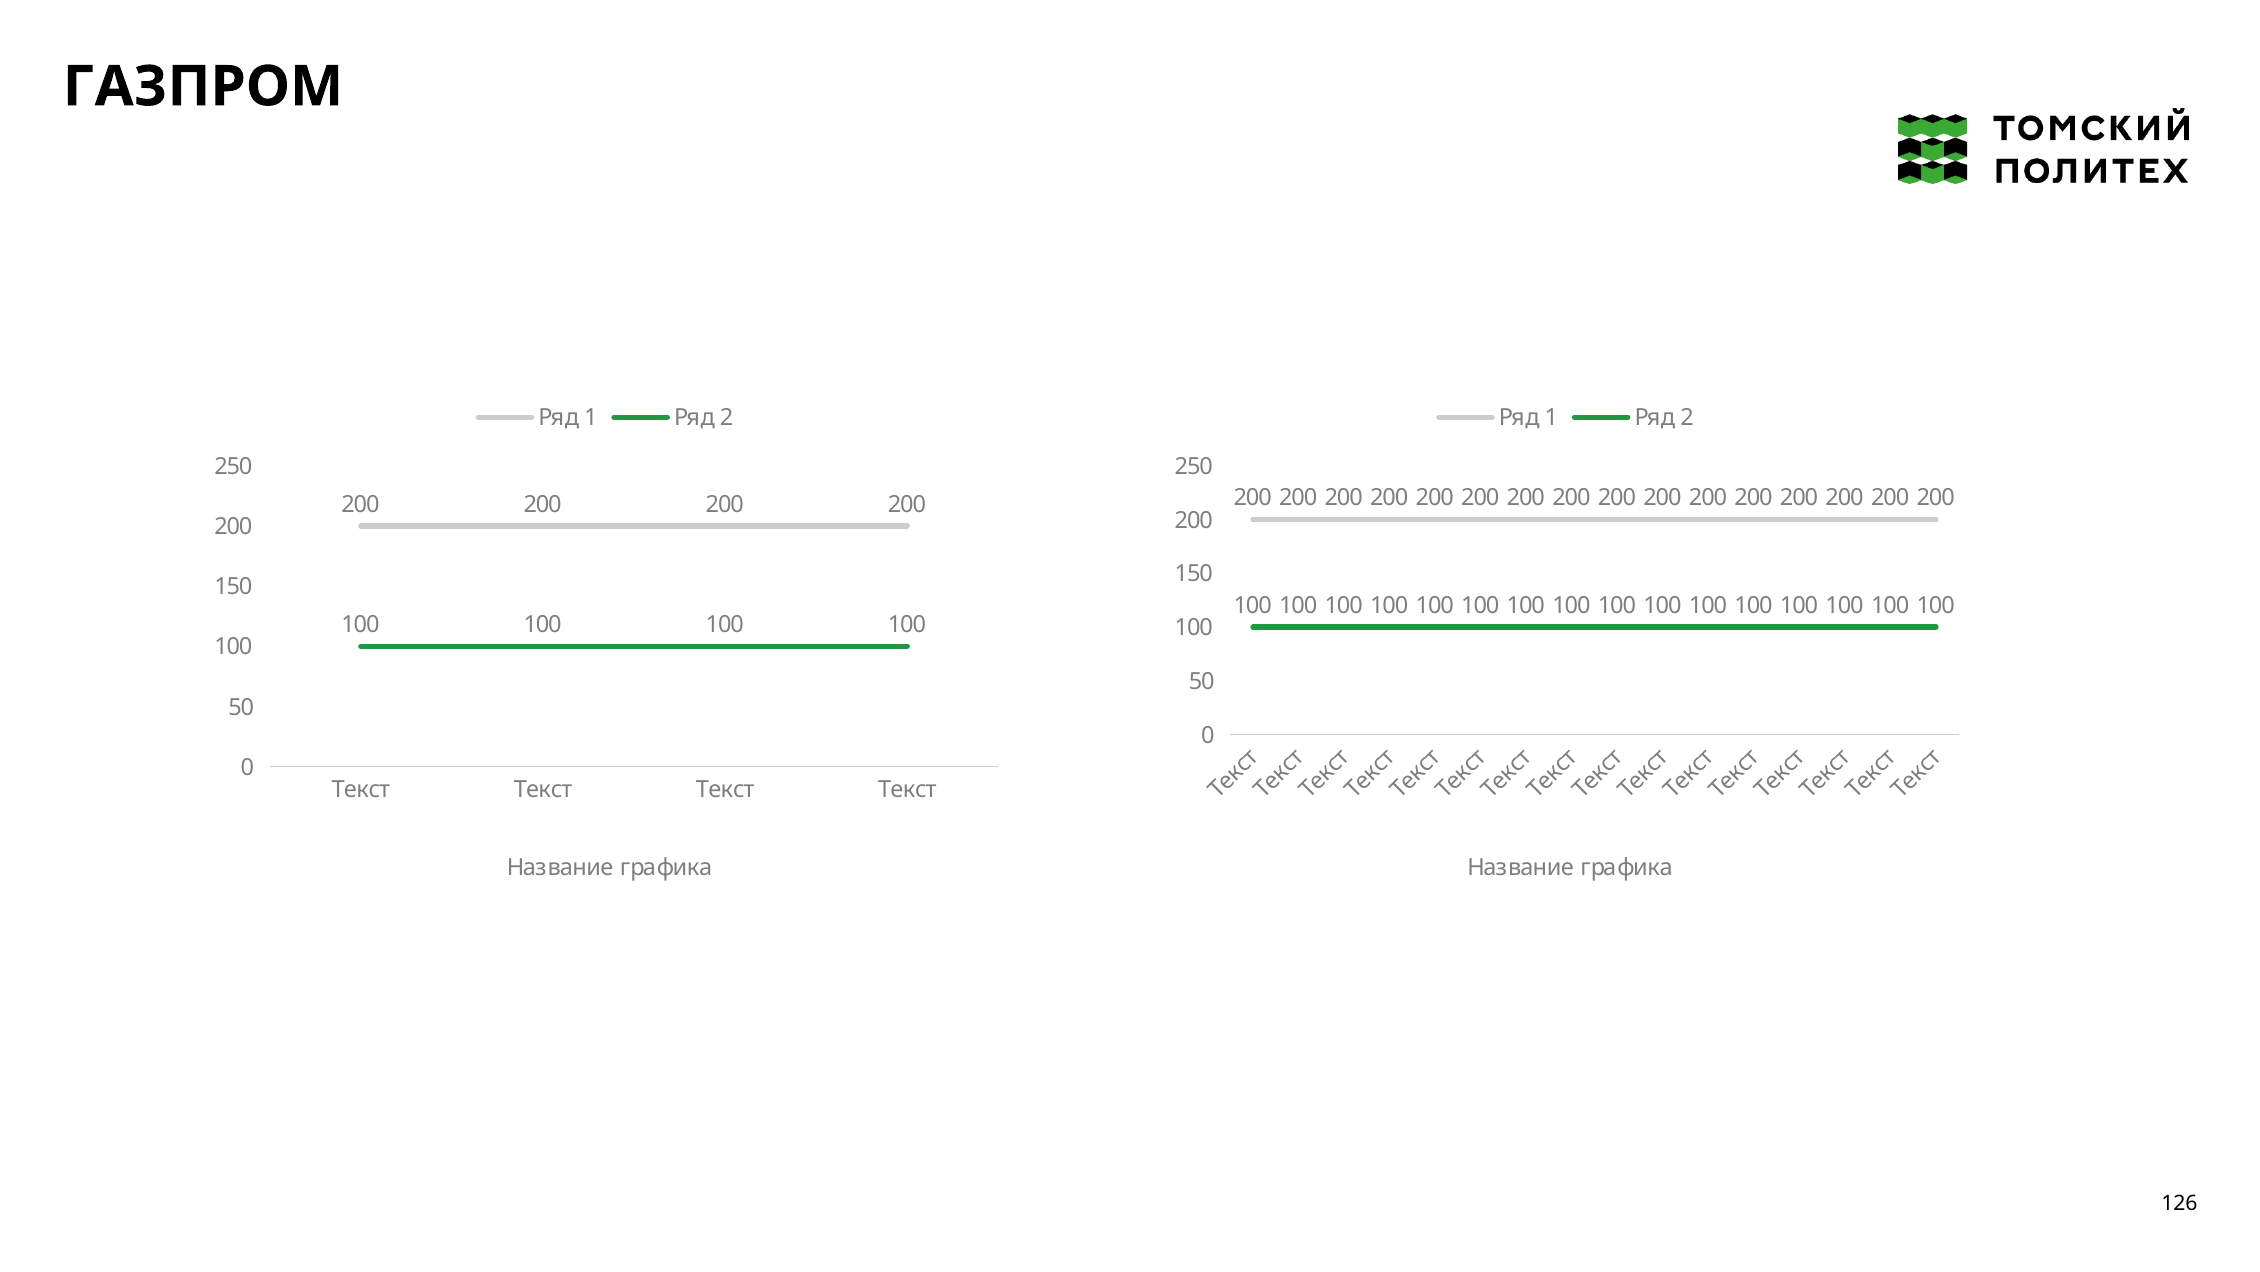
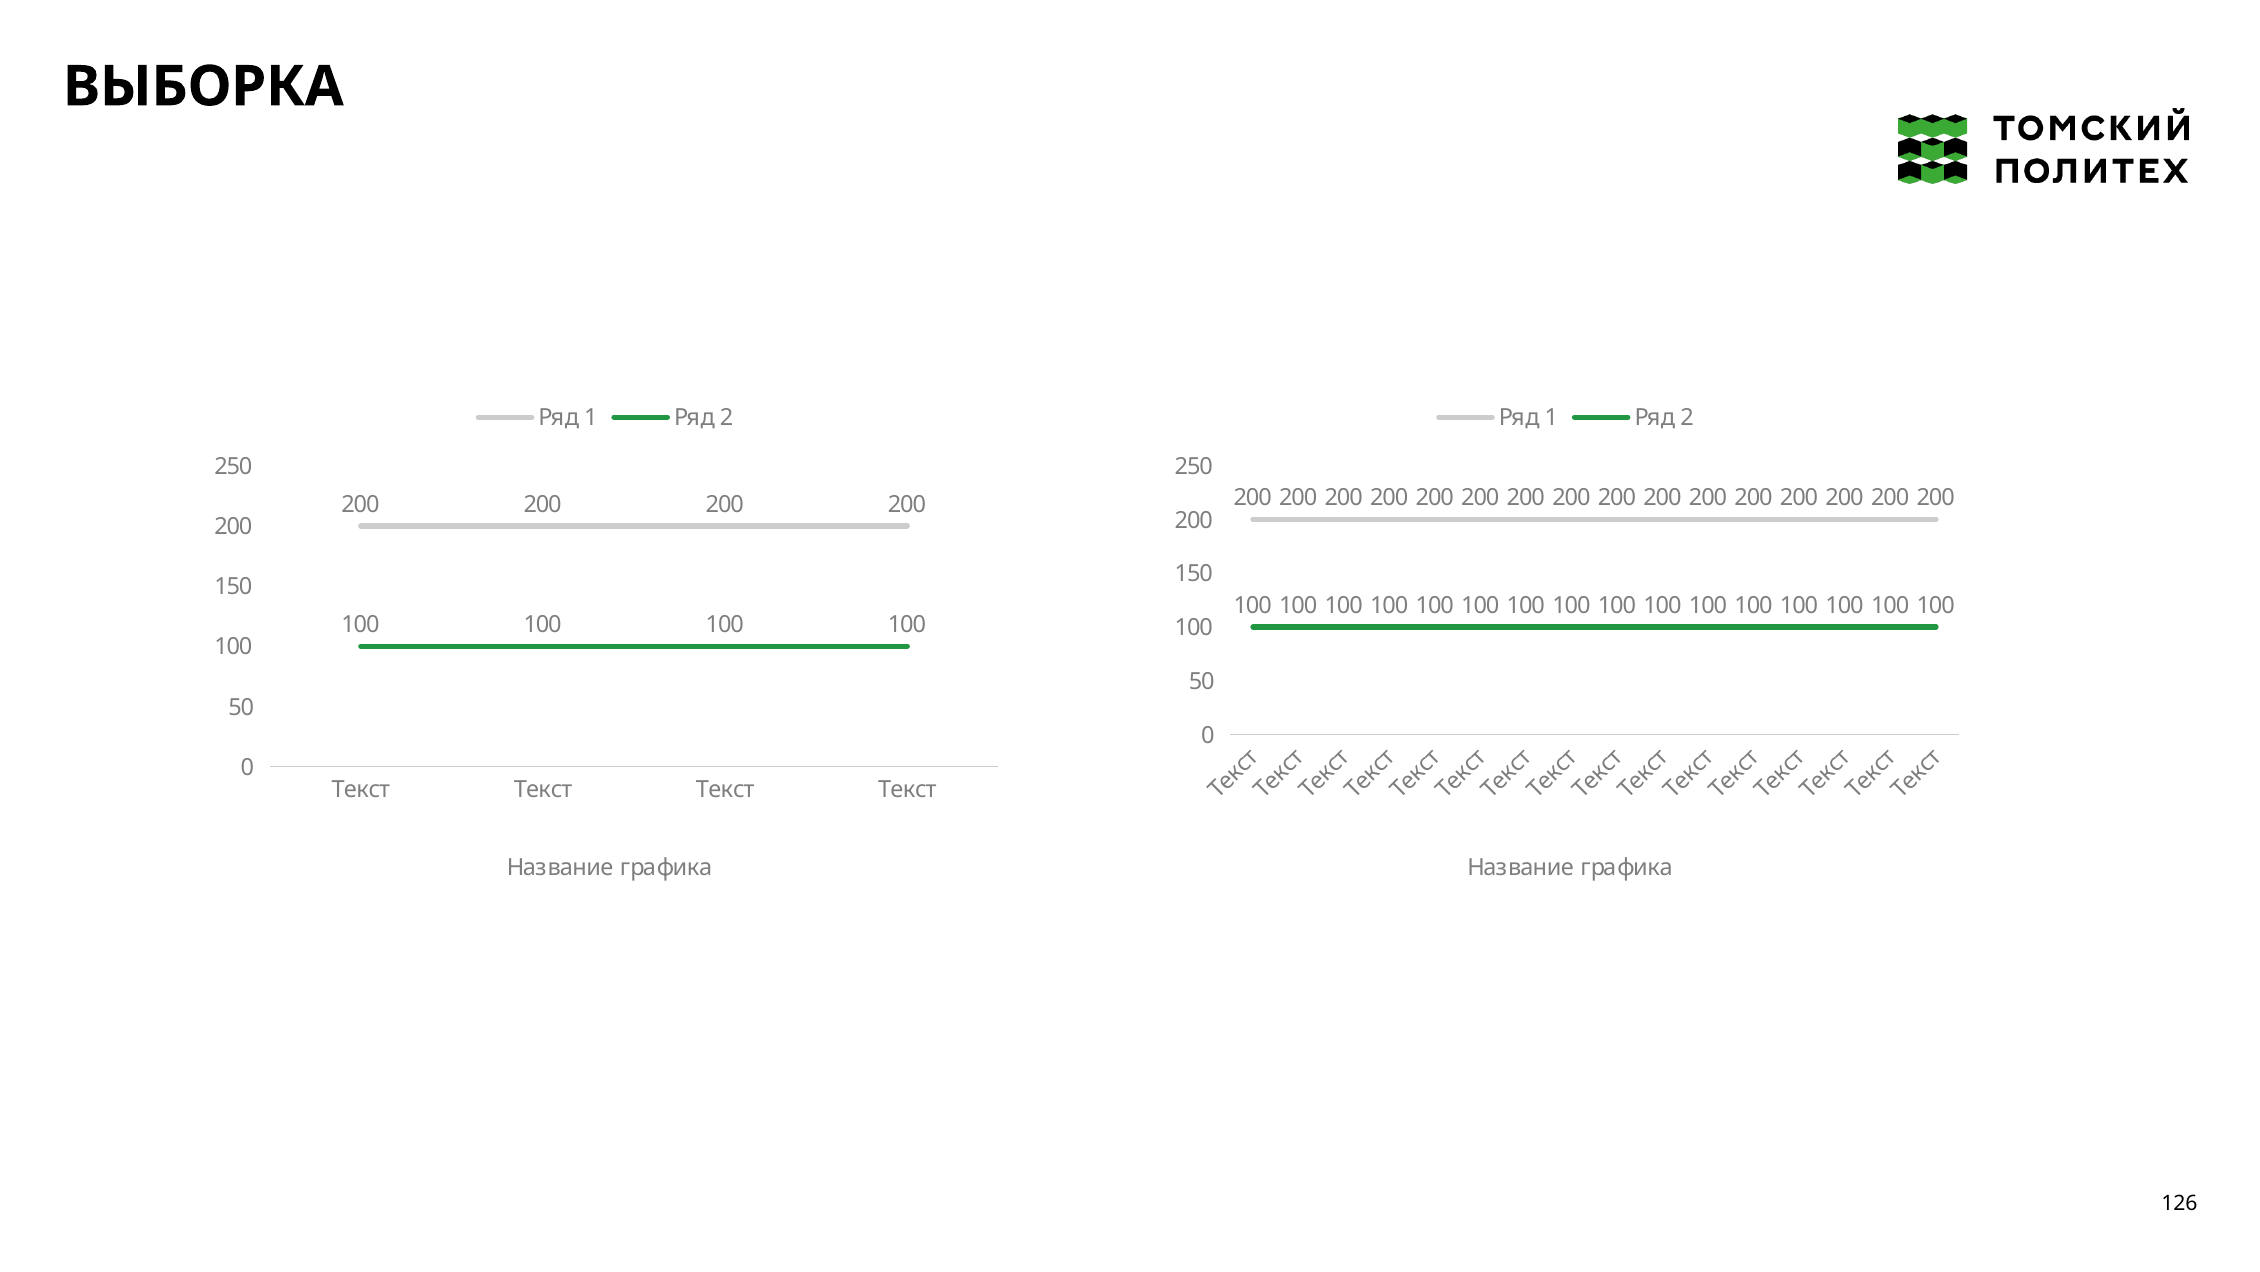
ГАЗПРОМ: ГАЗПРОМ -> ВЫБОРКА (203, 87)
